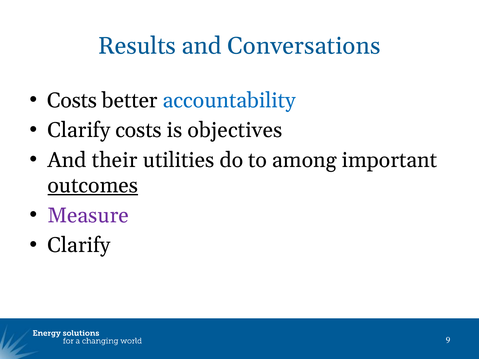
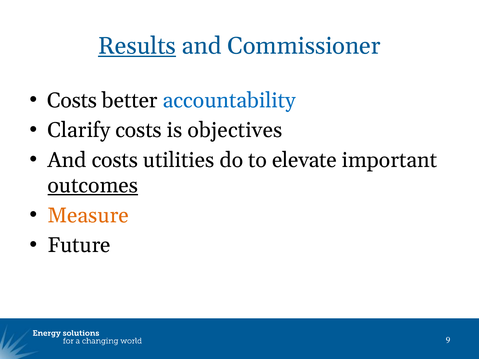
Results underline: none -> present (137, 46)
Conversations: Conversations -> Commissioner (304, 46)
And their: their -> costs (115, 160)
among: among -> elevate (304, 160)
Measure colour: purple -> orange (88, 215)
Clarify: Clarify -> Future (79, 245)
